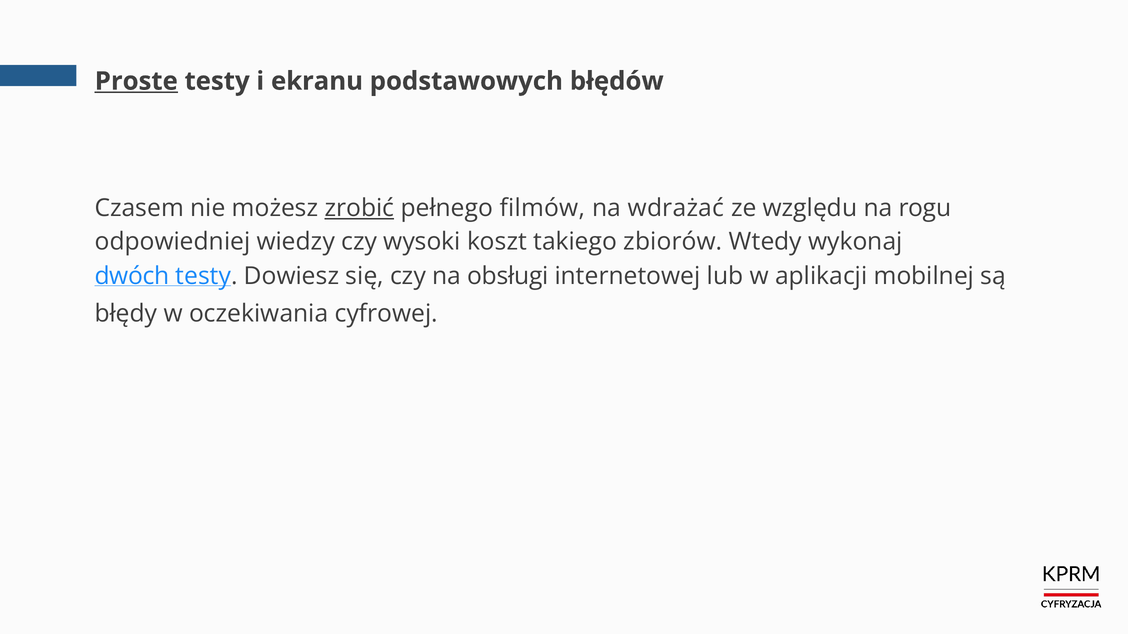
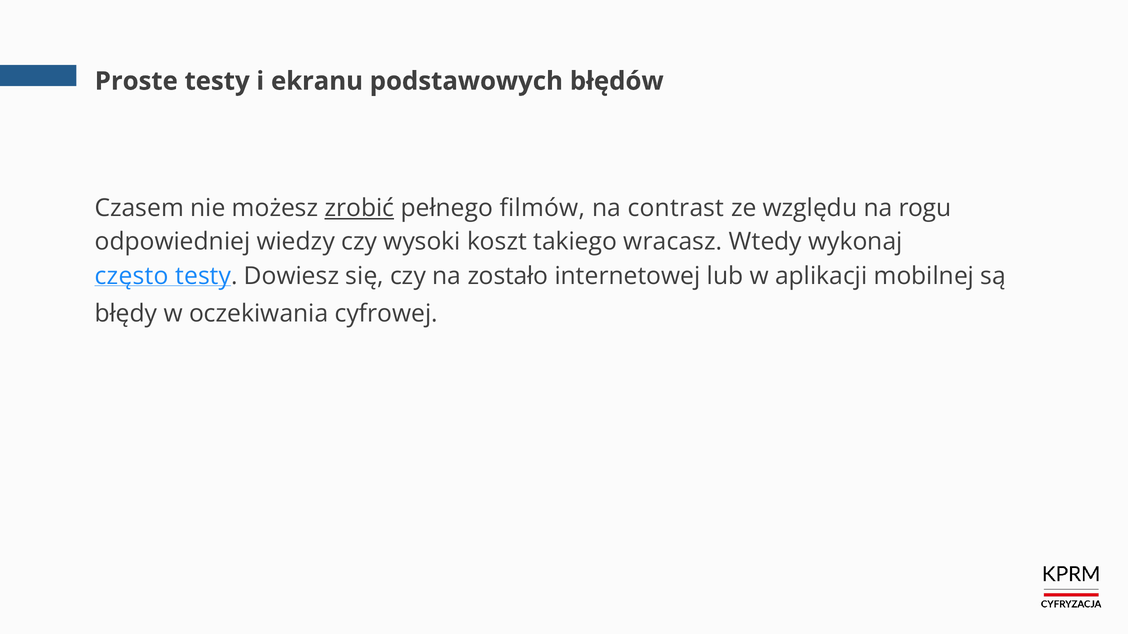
Proste underline: present -> none (136, 81)
wdrażać: wdrażać -> contrast (676, 208)
zbiorów: zbiorów -> wracasz (673, 242)
dwóch: dwóch -> często (132, 276)
obsługi: obsługi -> zostało (508, 276)
